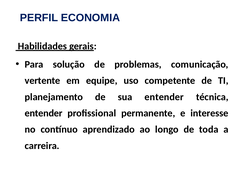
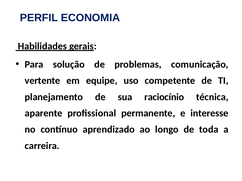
sua entender: entender -> raciocínio (164, 97)
entender: entender -> aparente (44, 113)
